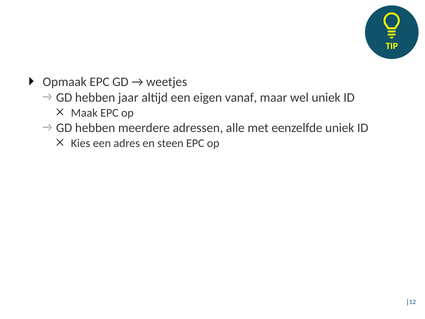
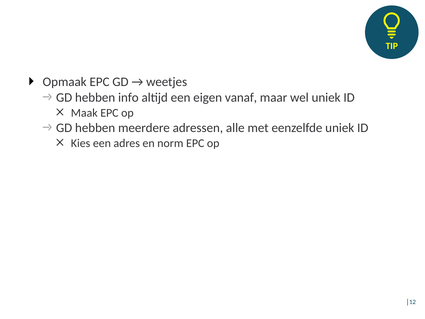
jaar: jaar -> info (128, 98)
steen: steen -> norm (170, 143)
